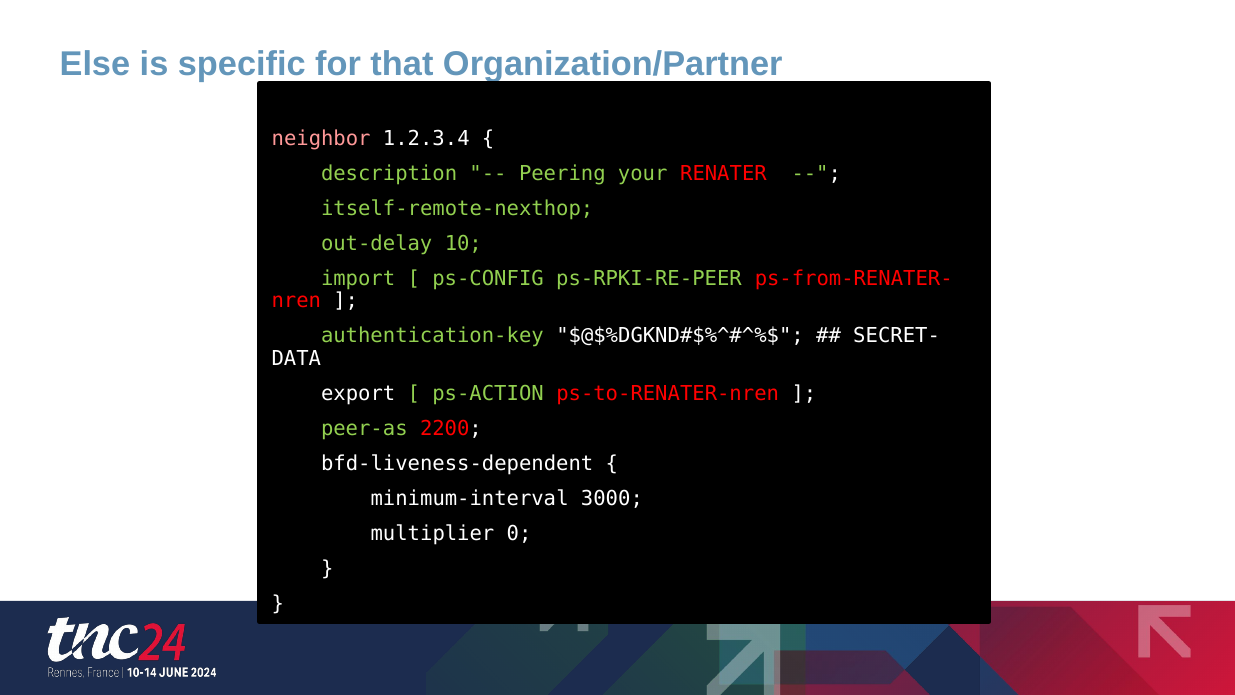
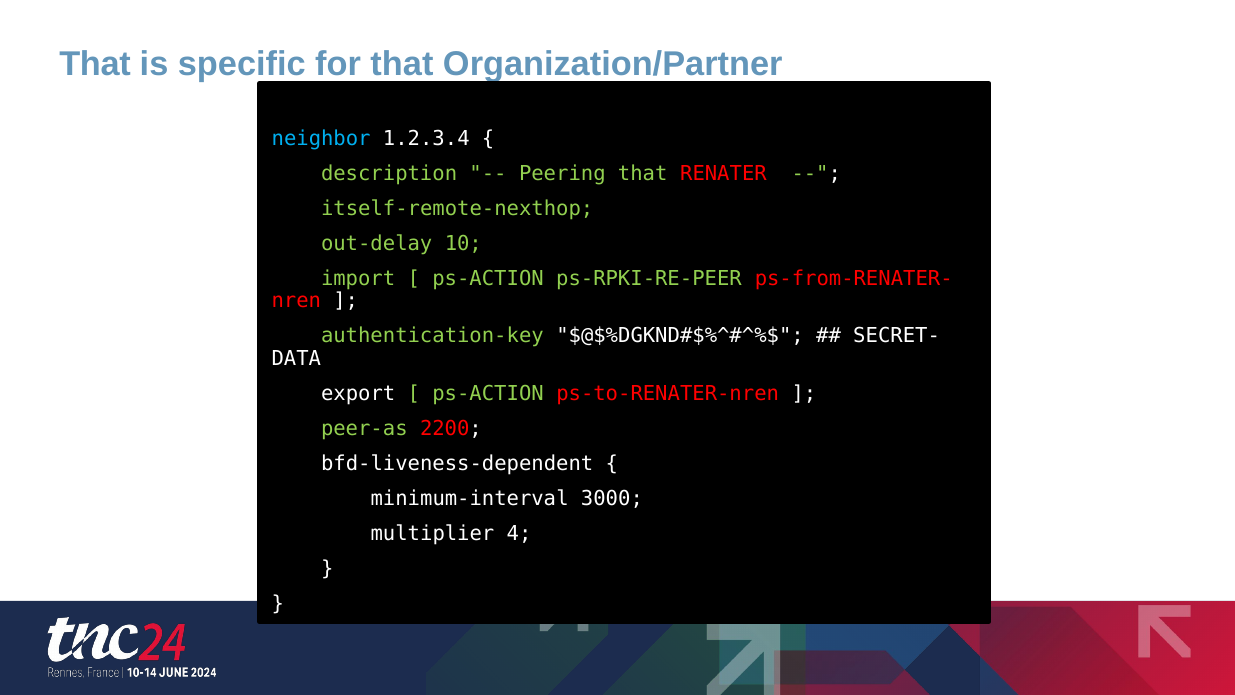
Else: Else -> That (95, 65)
neighbor colour: pink -> light blue (321, 138)
Peering your: your -> that (643, 173)
ps-CONFIG: ps-CONFIG -> ps-ACTION (488, 279)
0: 0 -> 4 (519, 534)
